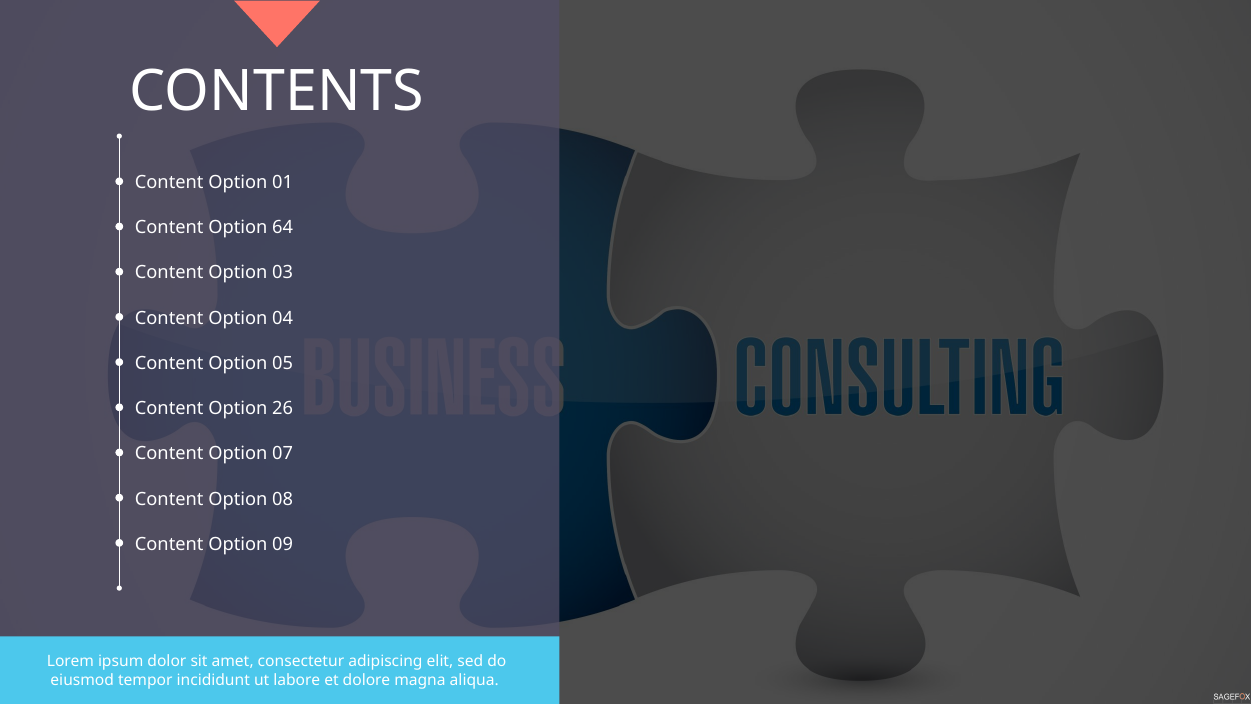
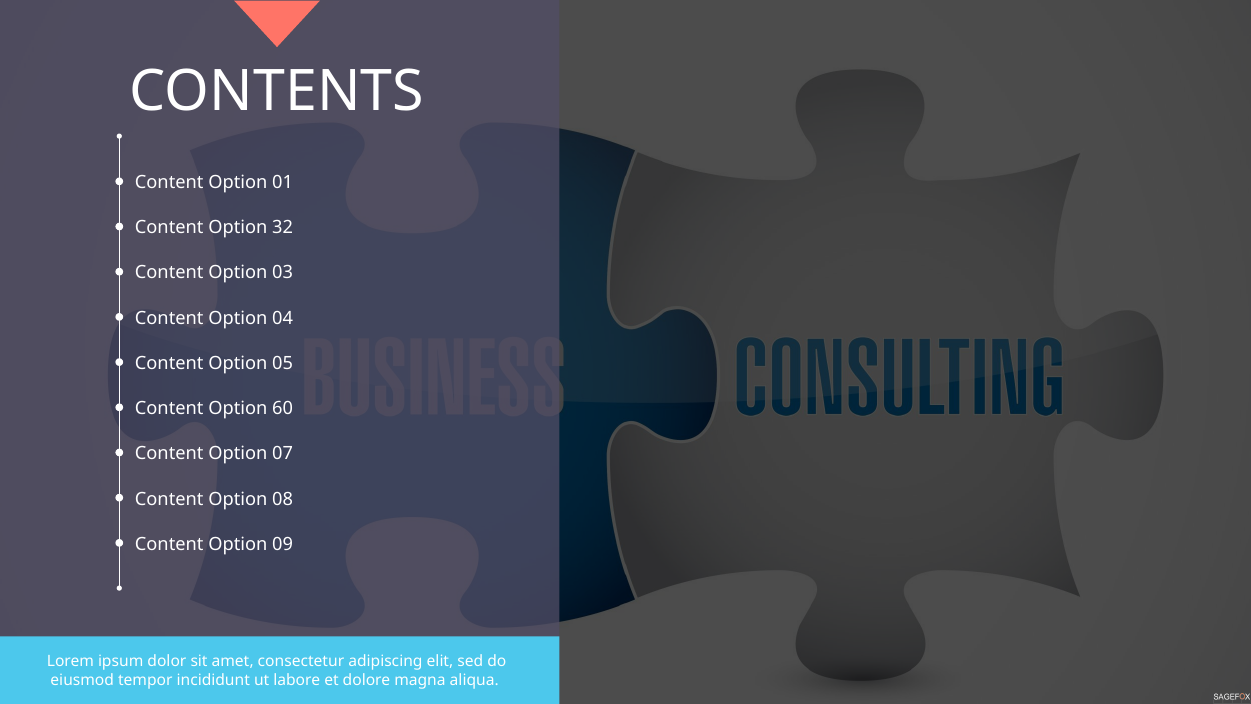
64: 64 -> 32 (283, 228)
26: 26 -> 60 (283, 409)
